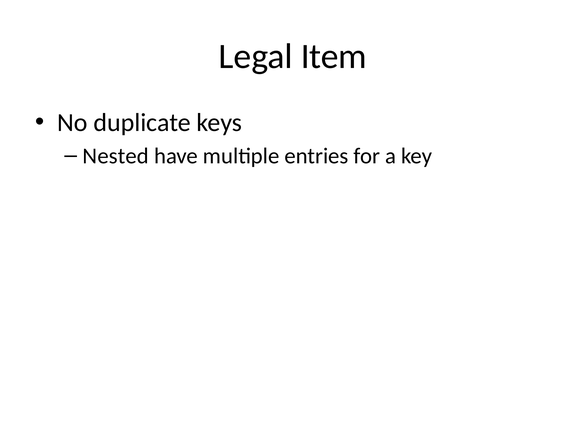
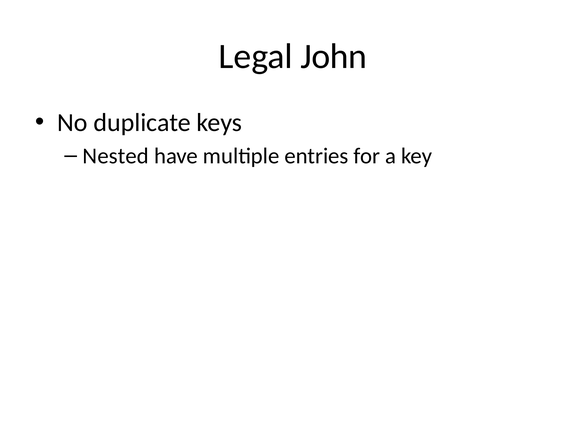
Item: Item -> John (334, 57)
